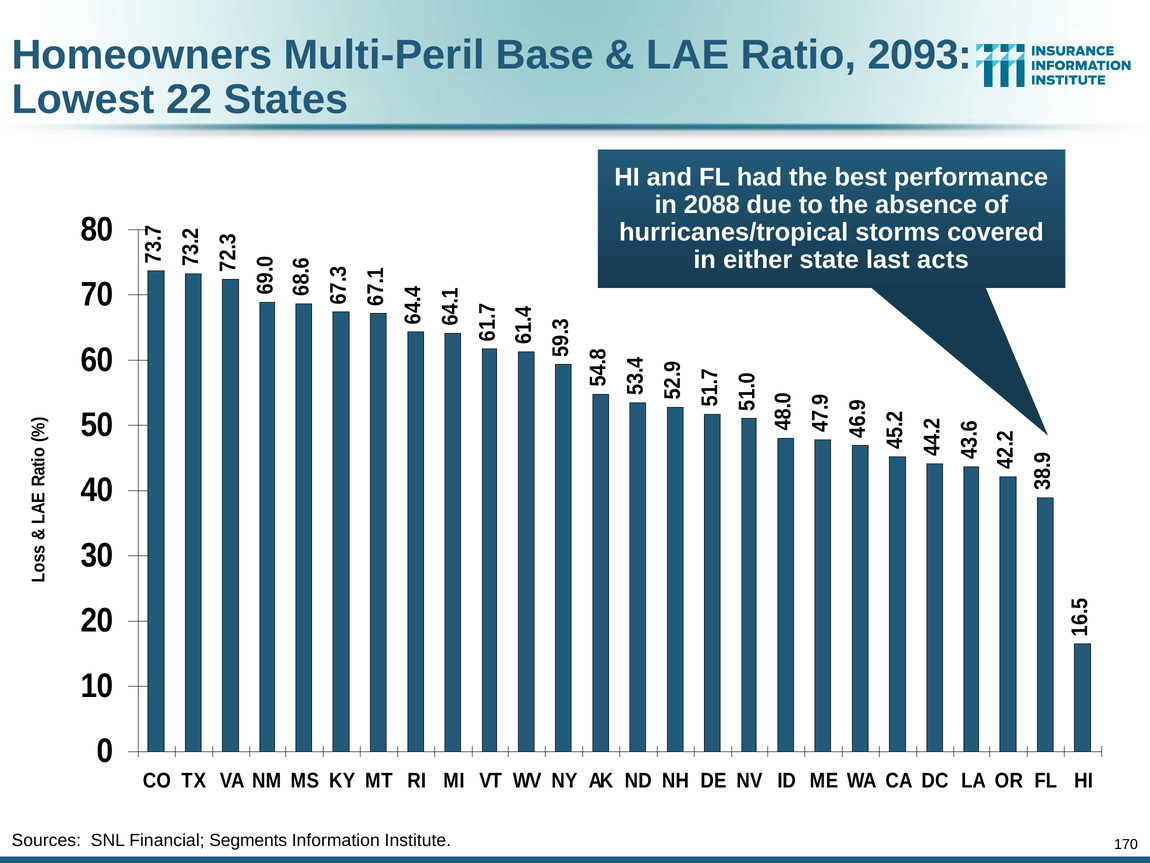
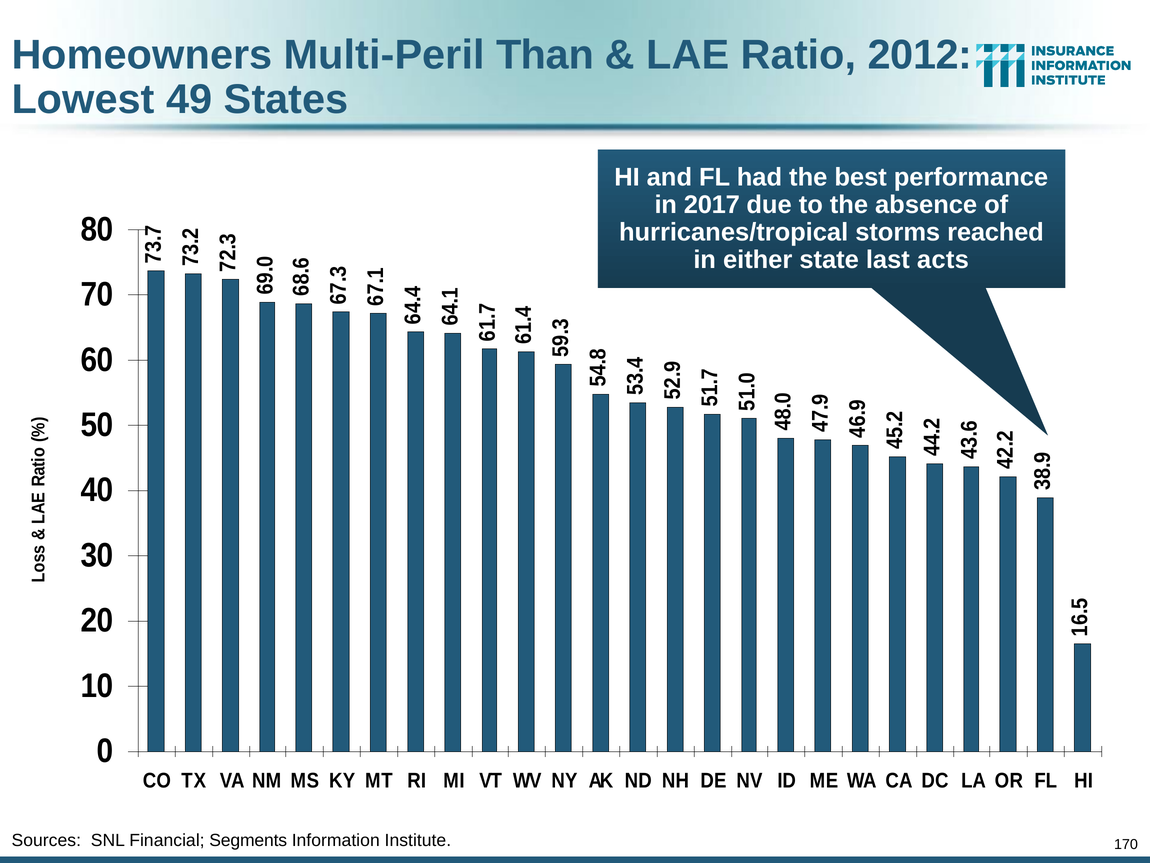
Base: Base -> Than (545, 55)
2093: 2093 -> 2012 (920, 55)
22: 22 -> 49 (189, 100)
2088: 2088 -> 2017 (712, 205)
covered: covered -> reached (995, 232)
